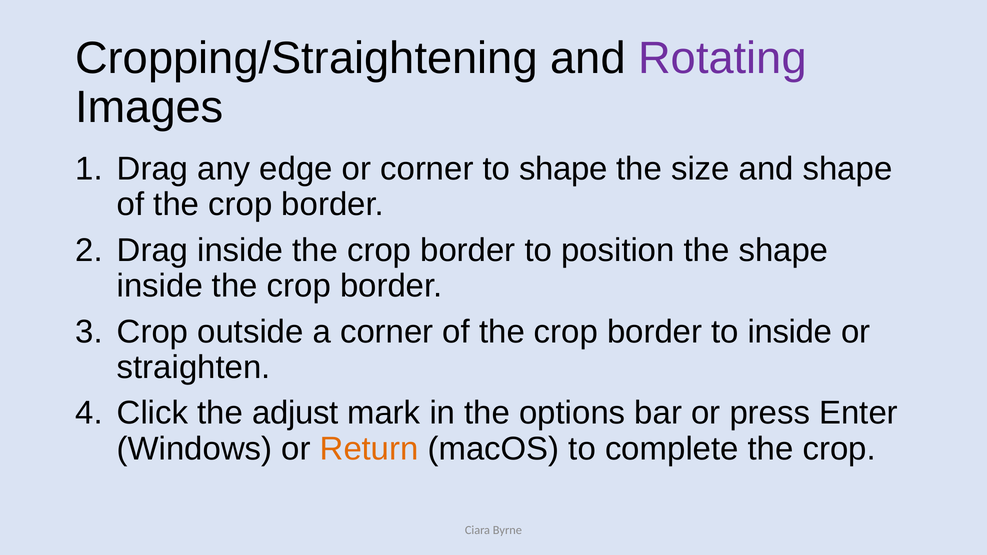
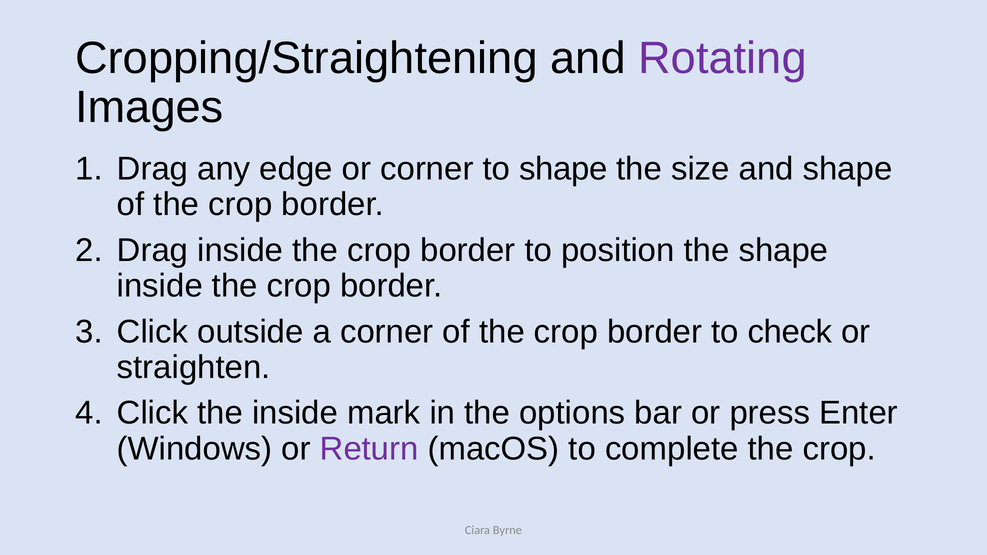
Crop: Crop -> Click (153, 332)
to inside: inside -> check (790, 332)
the adjust: adjust -> inside (295, 413)
Return colour: orange -> purple (369, 449)
